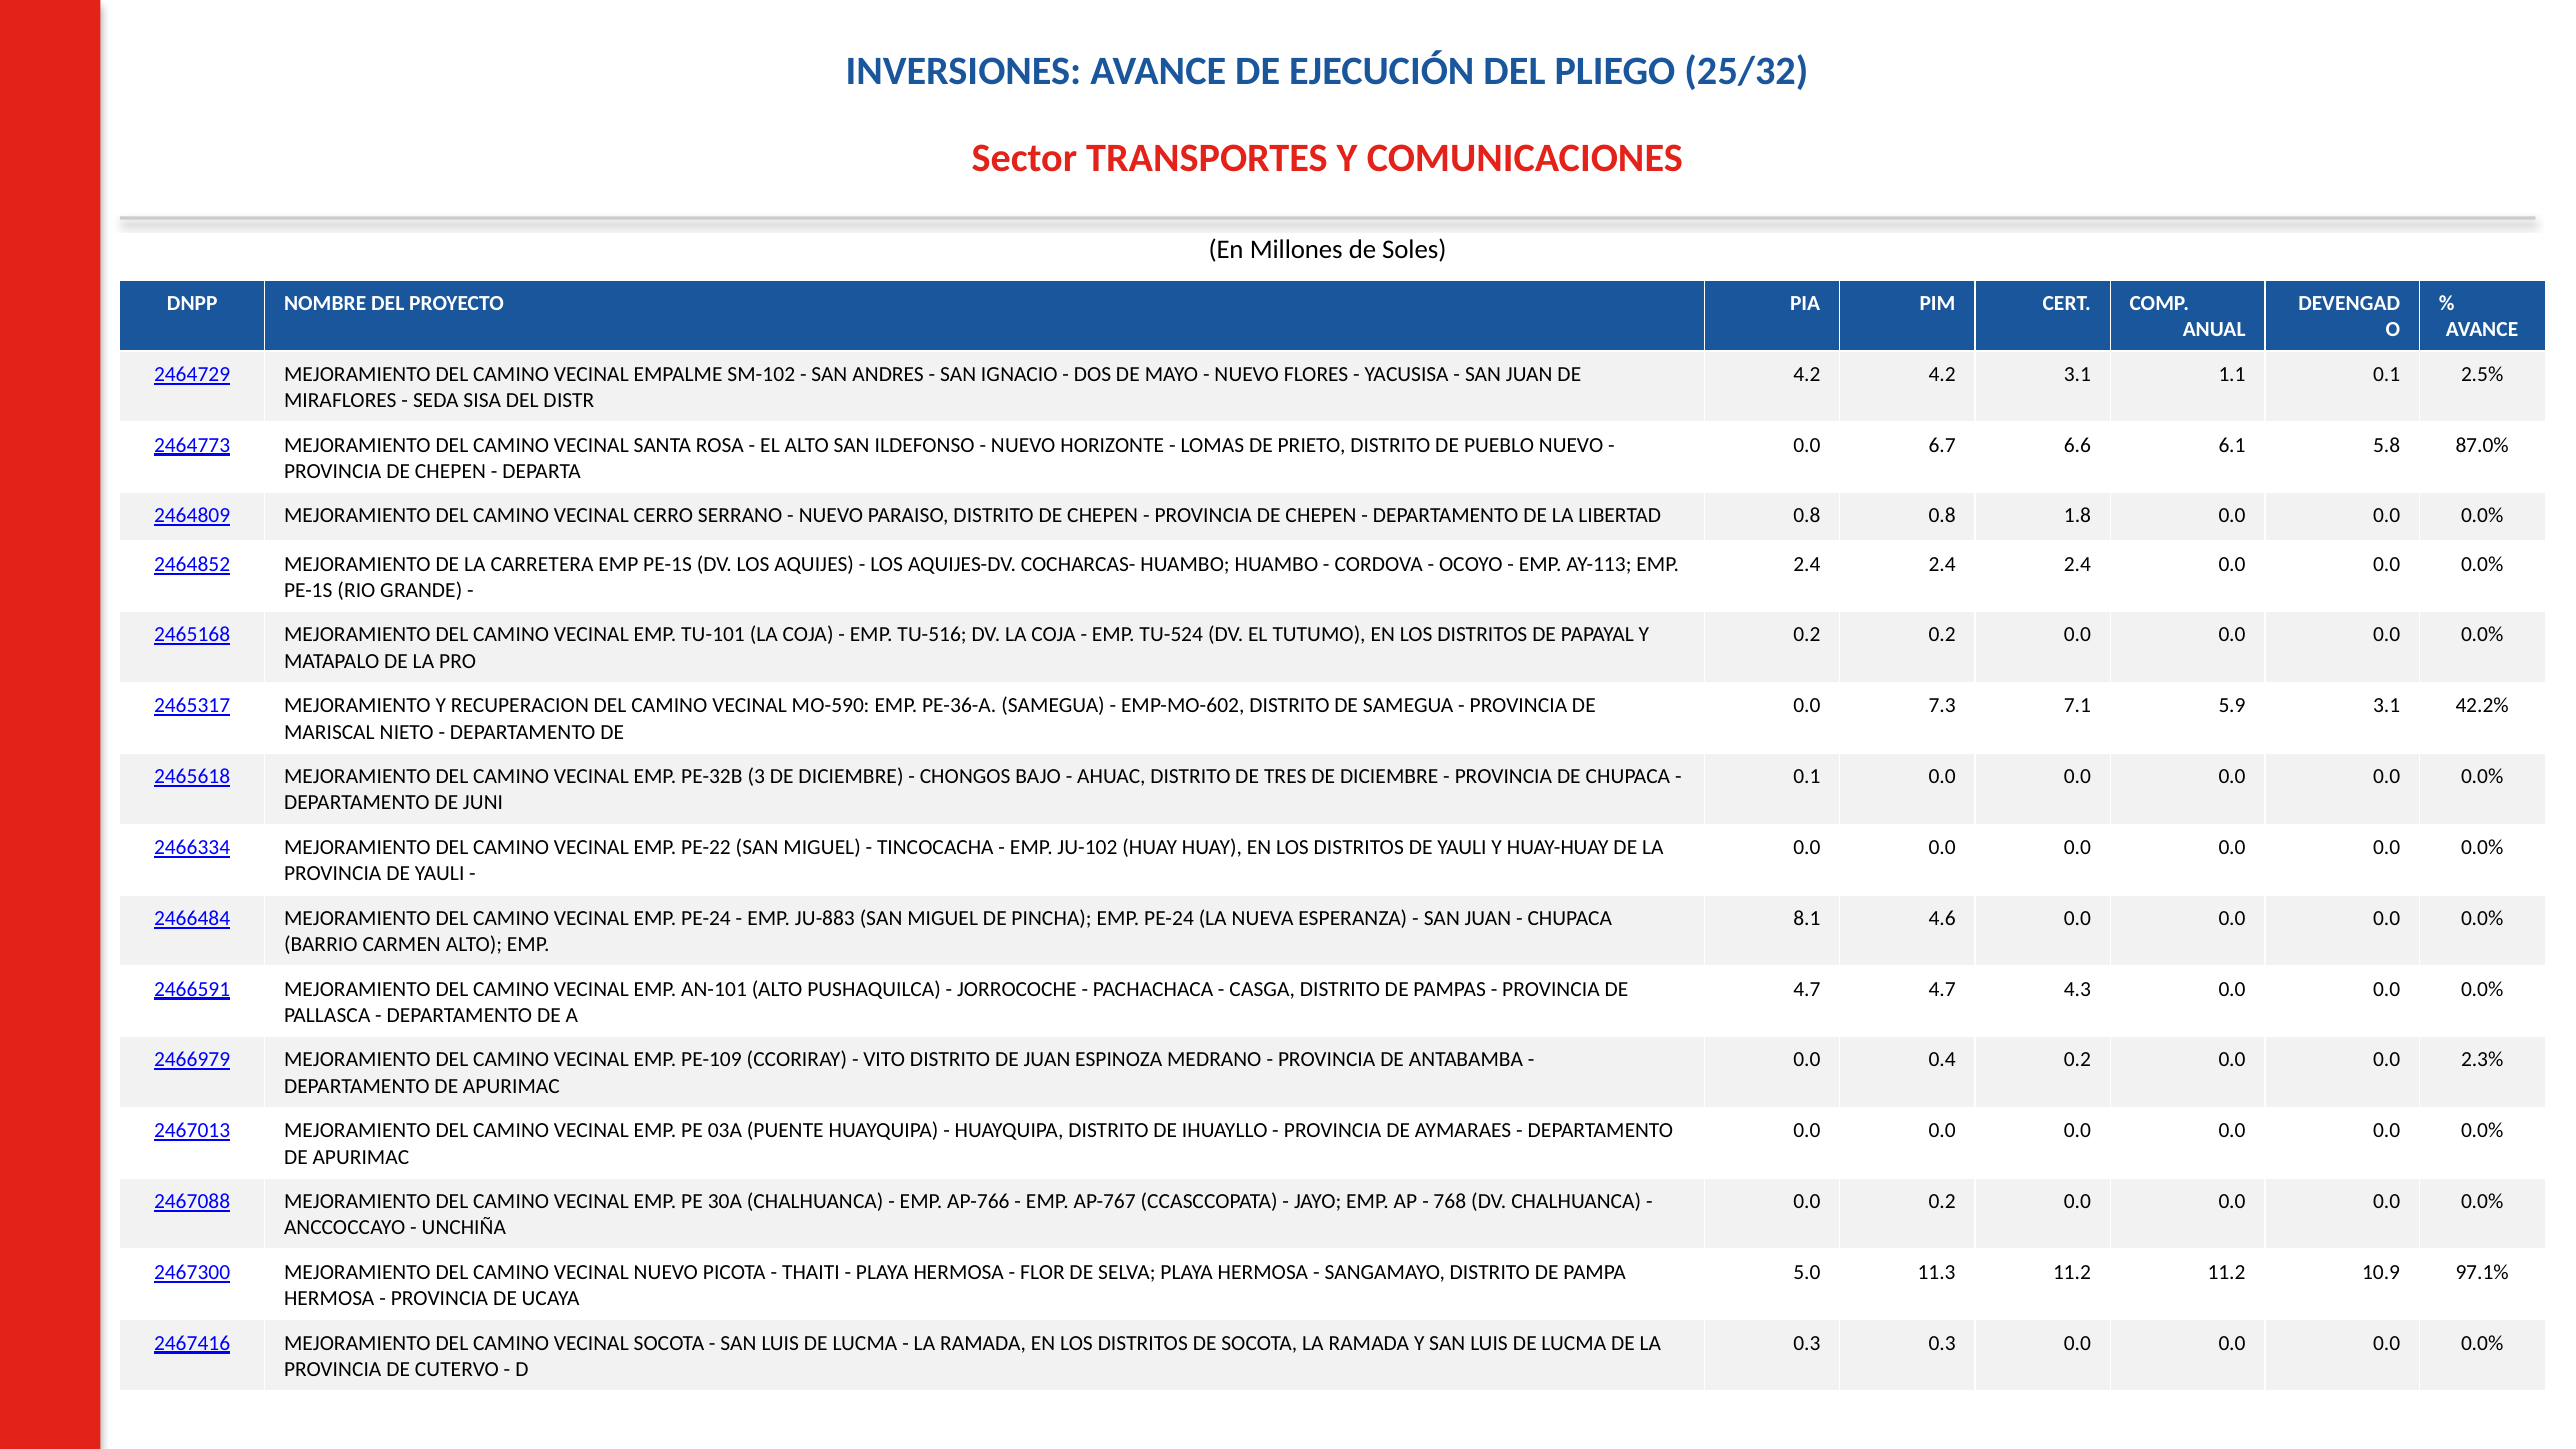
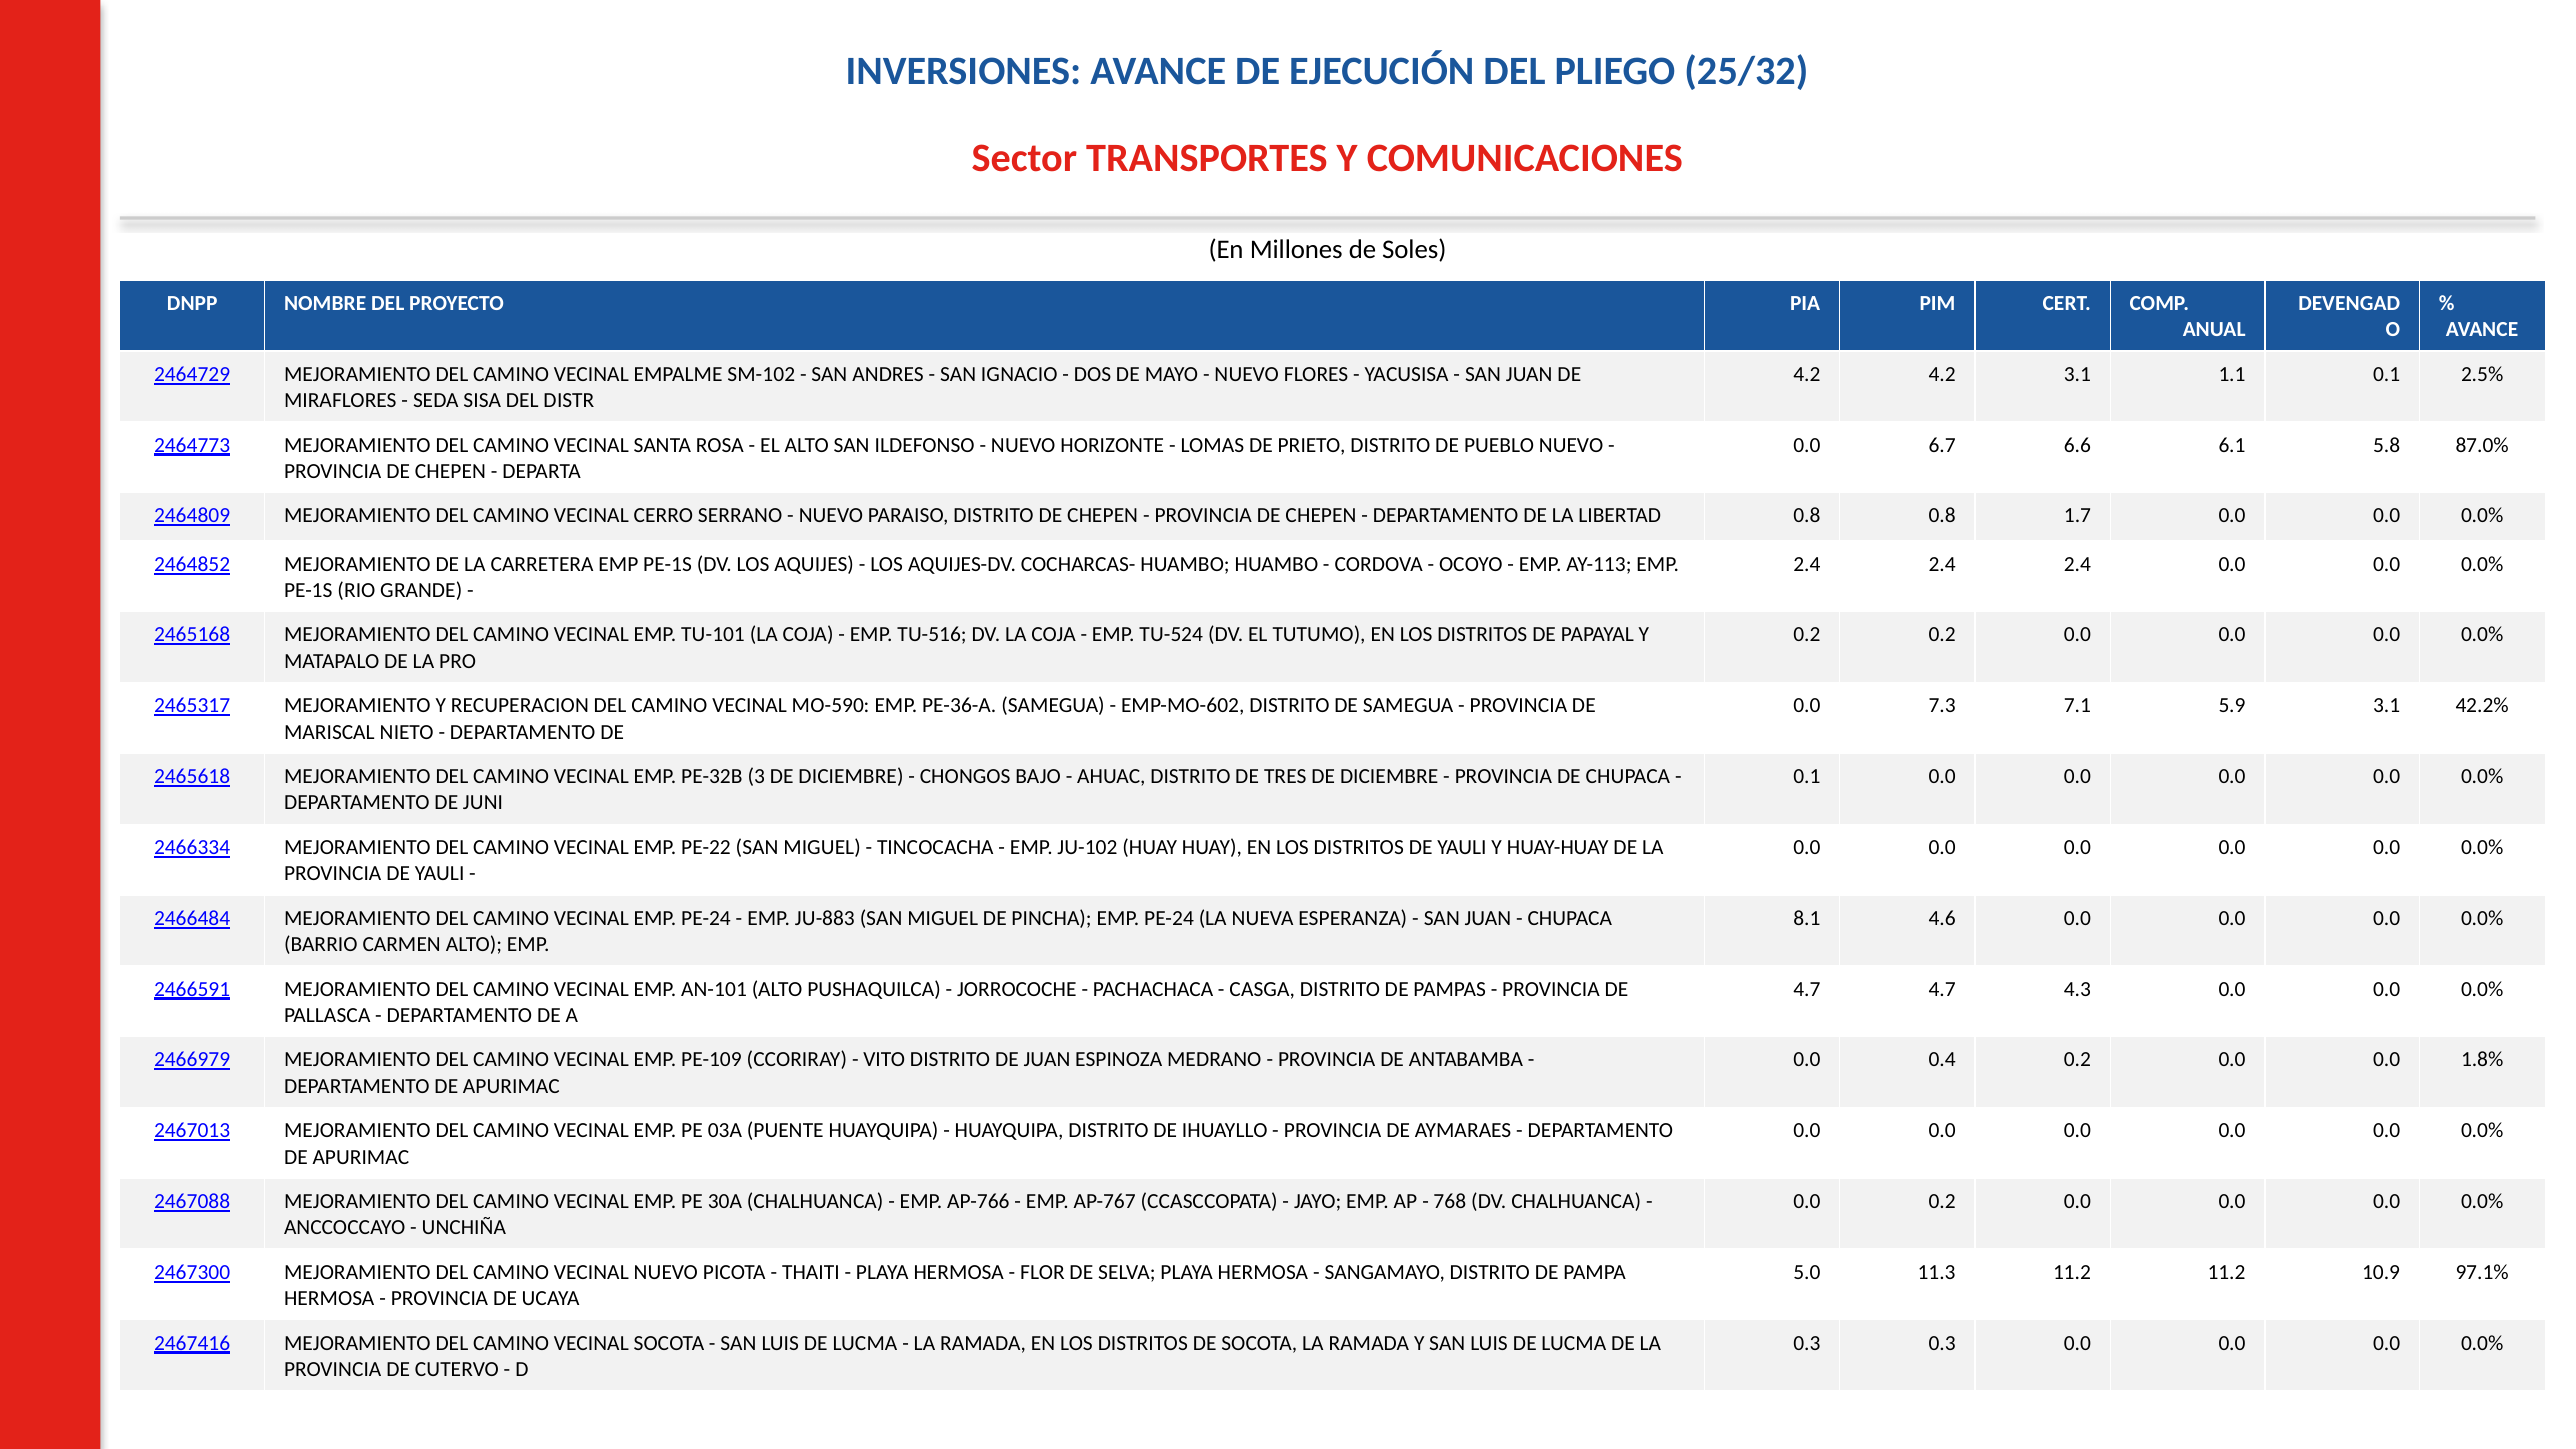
1.8: 1.8 -> 1.7 (2077, 516)
2.3%: 2.3% -> 1.8% (2482, 1060)
